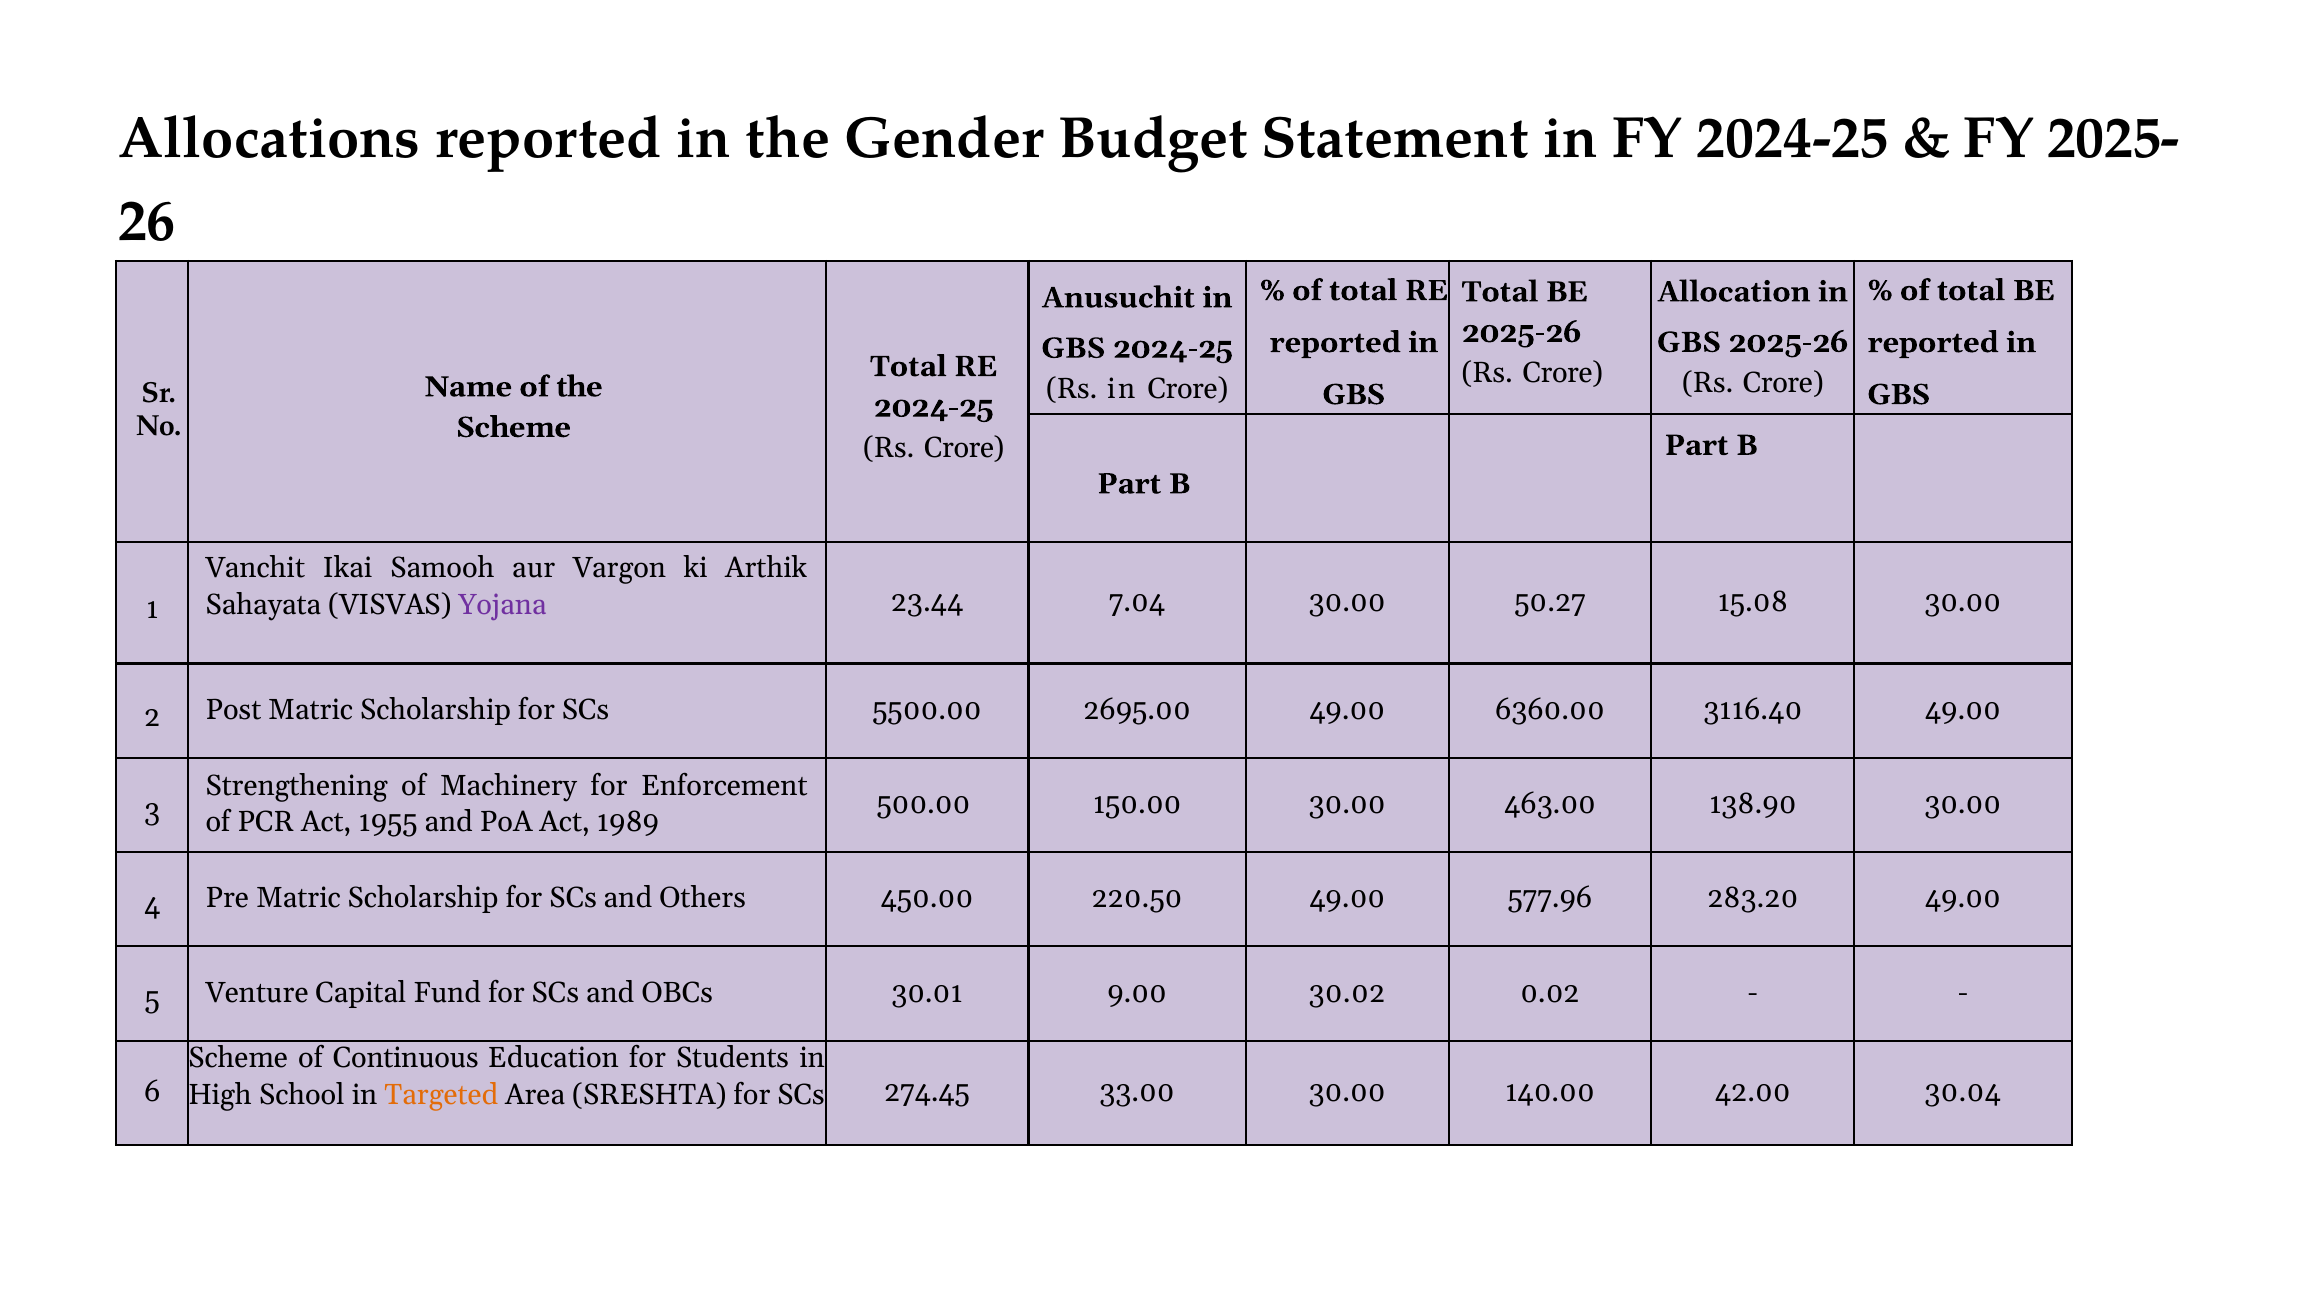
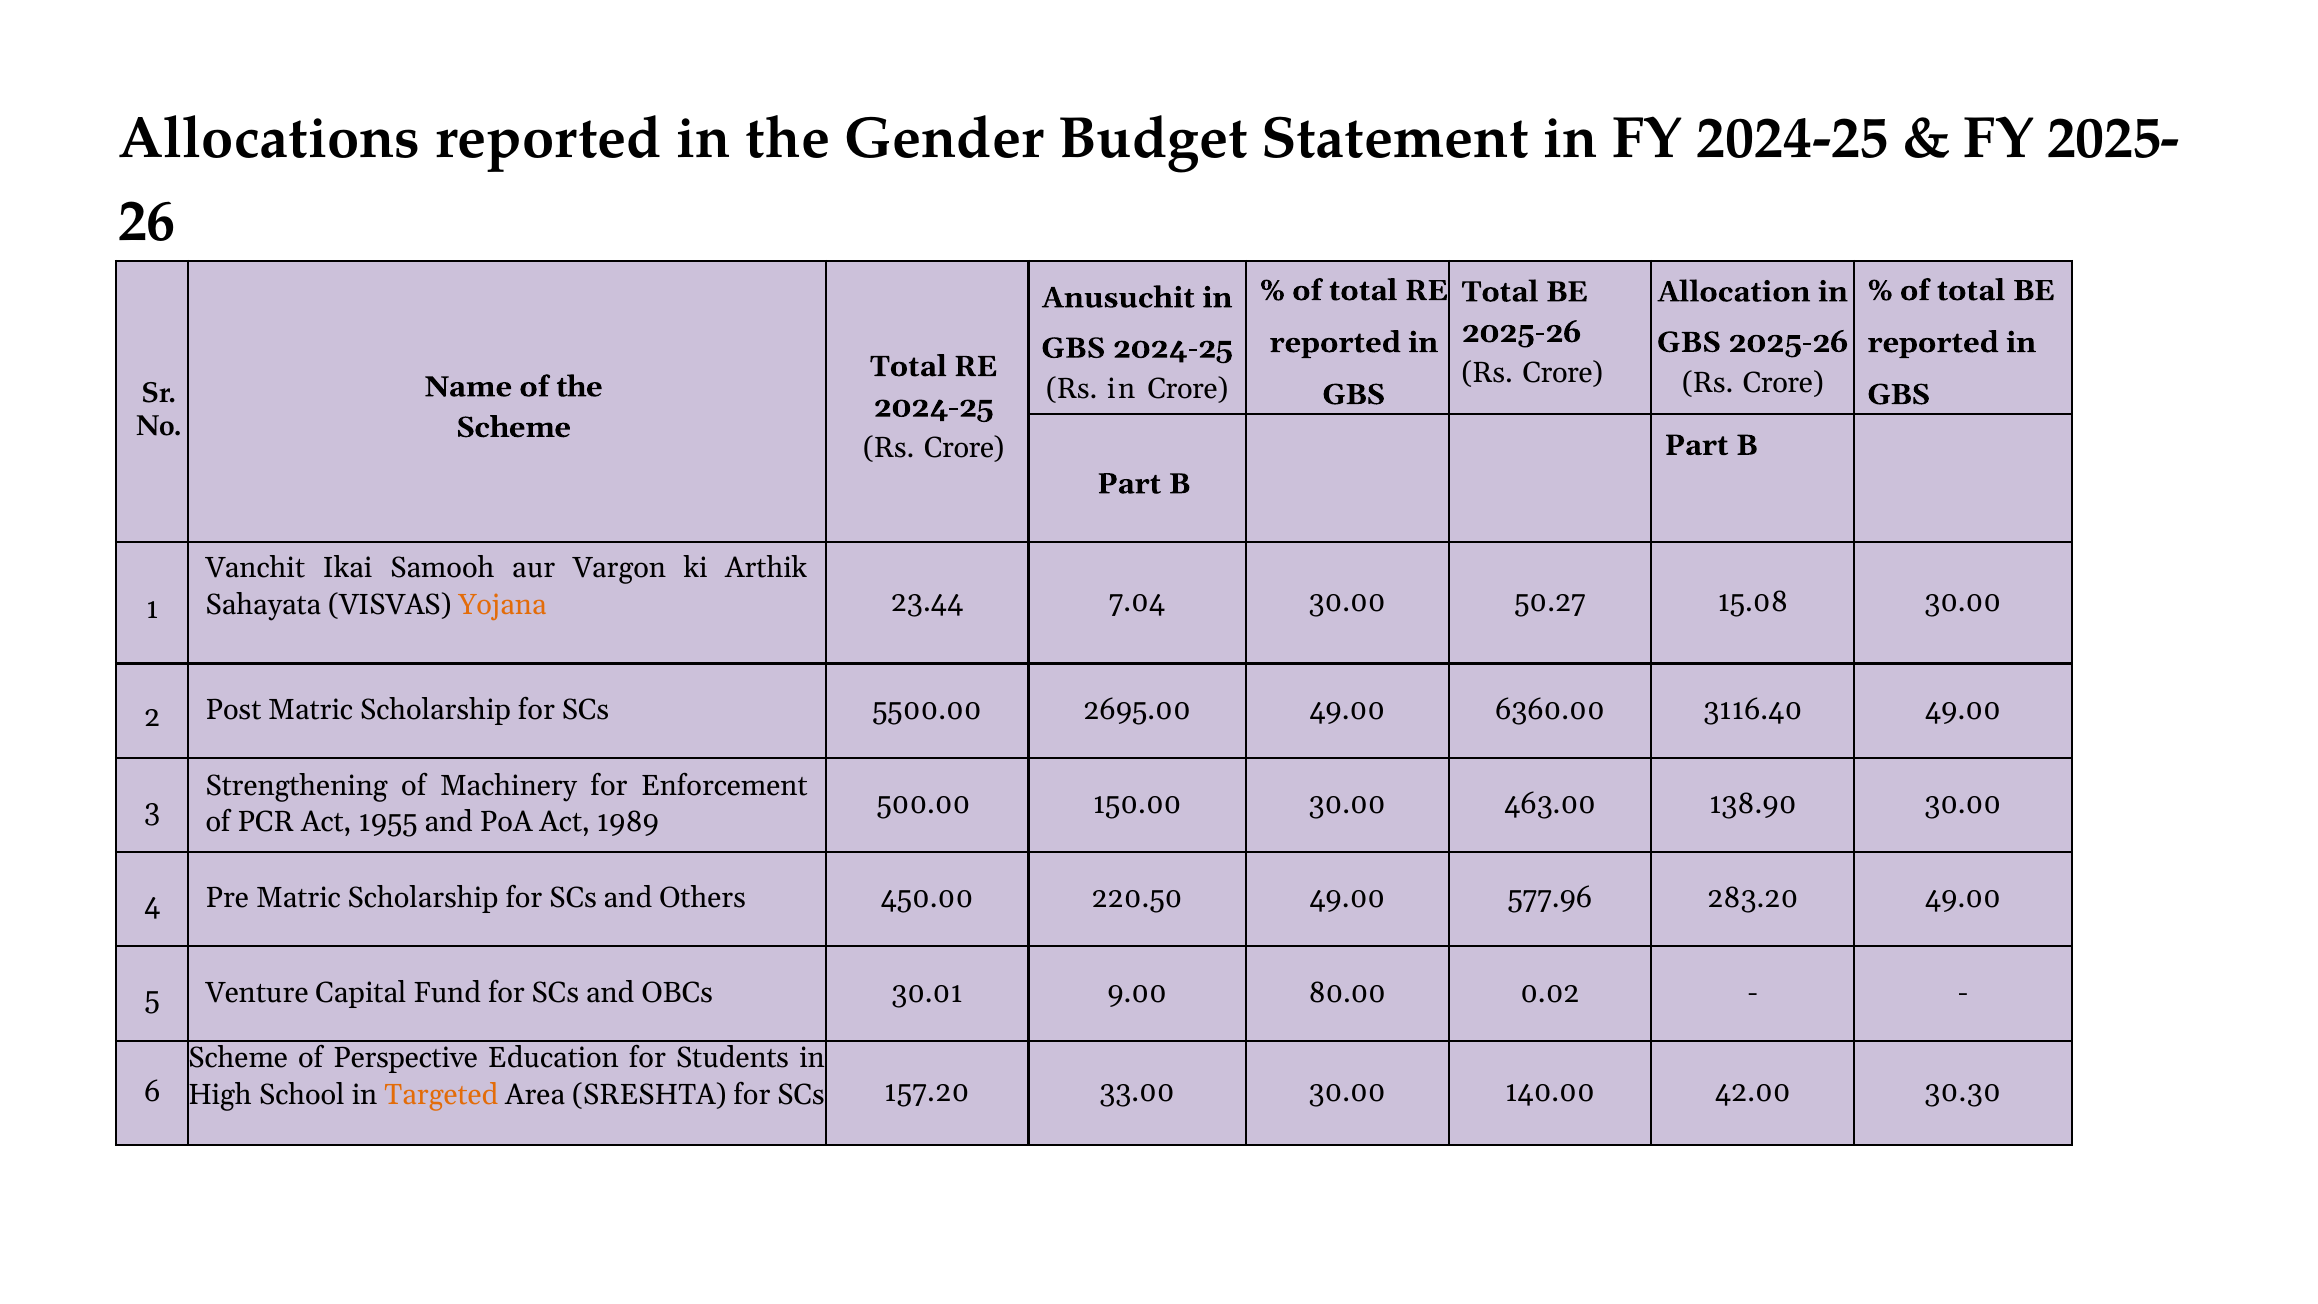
Yojana colour: purple -> orange (503, 605)
30.02: 30.02 -> 80.00 (1347, 992)
Continuous: Continuous -> Perspective (406, 1058)
274.45: 274.45 -> 157.20 (927, 1092)
30.04: 30.04 -> 30.30 (1963, 1092)
